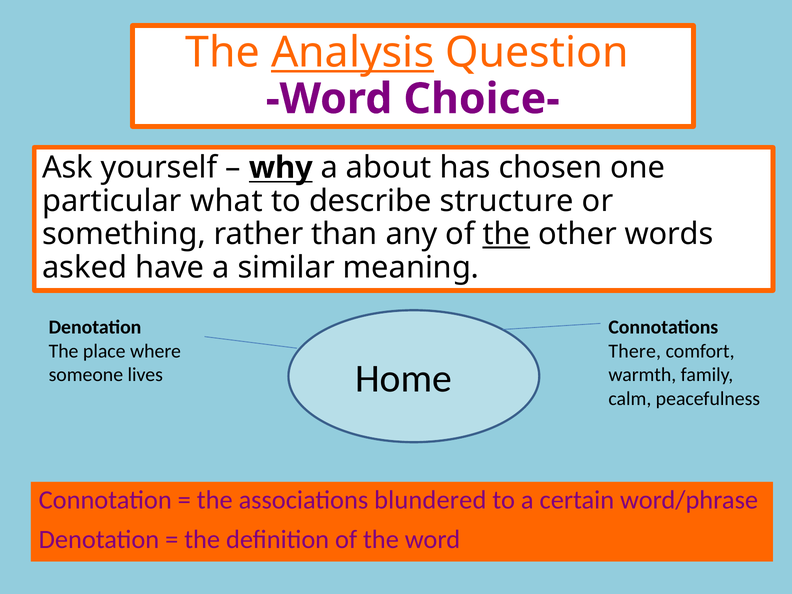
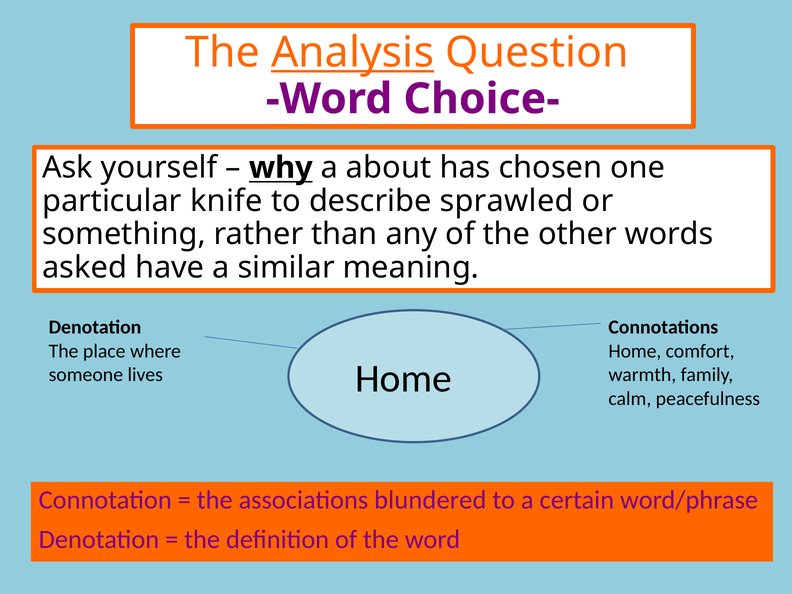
what: what -> knife (226, 201)
structure: structure -> sprawled (507, 201)
the underline: present -> none (506, 234)
There: There -> Home (635, 351)
